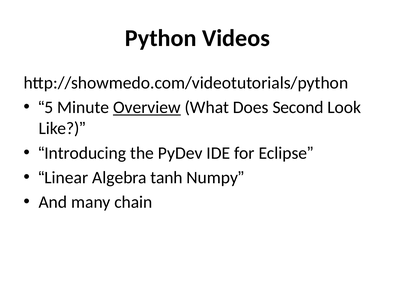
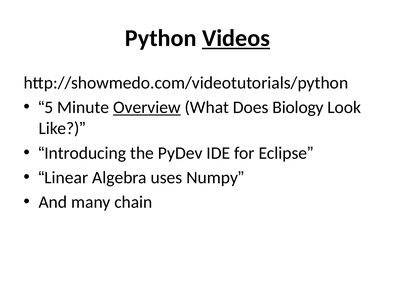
Videos underline: none -> present (236, 38)
Second: Second -> Biology (298, 107)
tanh: tanh -> uses (166, 178)
